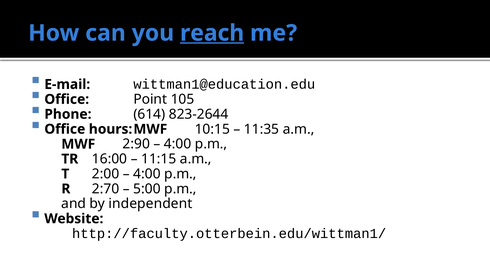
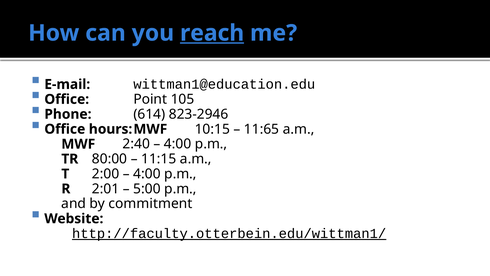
823-2644: 823-2644 -> 823-2946 (199, 114)
11:35: 11:35 -> 11:65 (262, 129)
2:90: 2:90 -> 2:40 (136, 144)
16:00: 16:00 -> 80:00 (110, 159)
2:70: 2:70 -> 2:01 (106, 189)
independent: independent -> commitment (150, 203)
http://faculty.otterbein.edu/wittman1/ underline: none -> present (229, 233)
